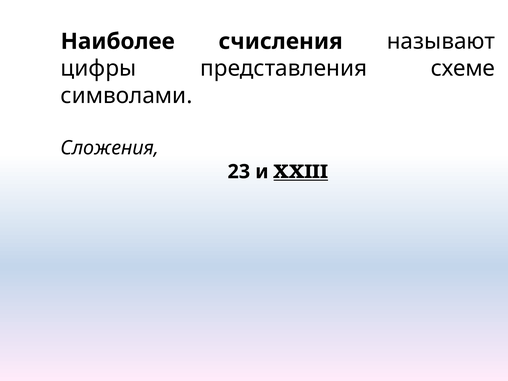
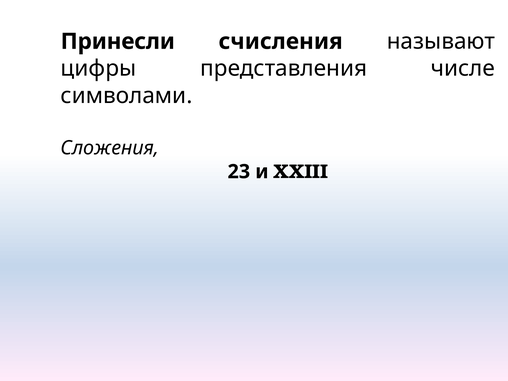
Наиболее: Наиболее -> Принесли (118, 41)
схеме: схеме -> числе (463, 69)
XXIII underline: present -> none (301, 172)
